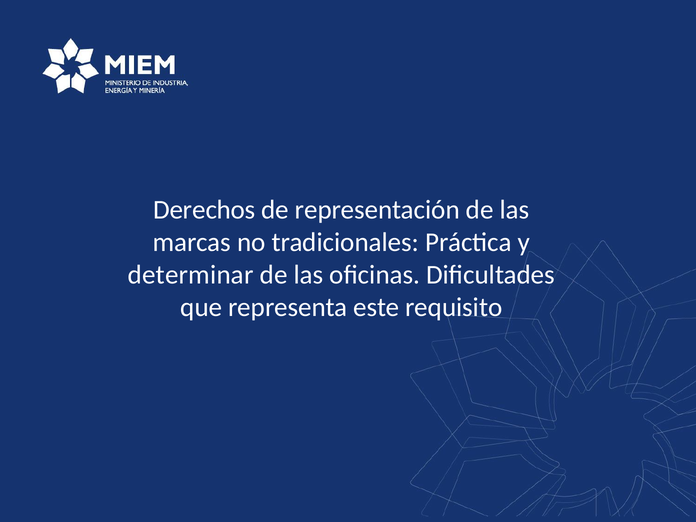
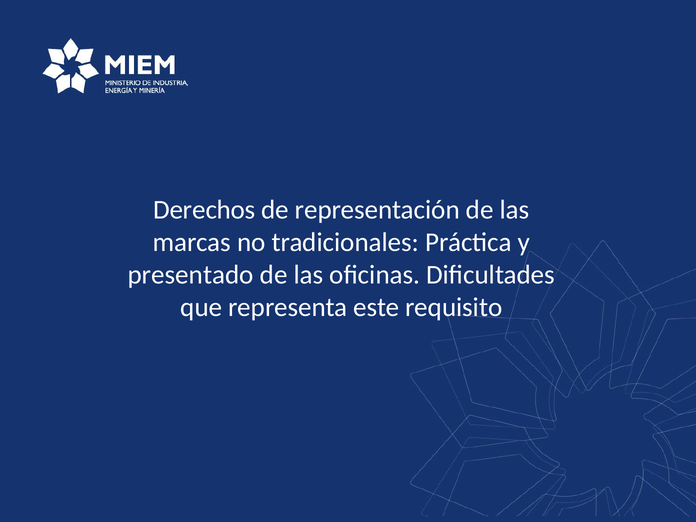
determinar: determinar -> presentado (191, 275)
